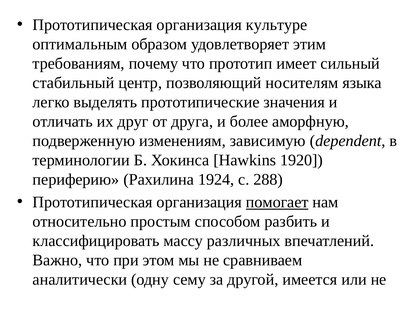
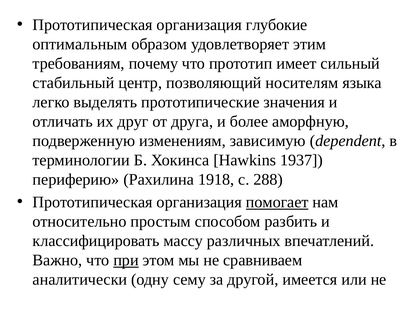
культуре: культуре -> глубокие (277, 25)
1920: 1920 -> 1937 (302, 160)
1924: 1924 -> 1918 (216, 180)
при underline: none -> present (126, 260)
